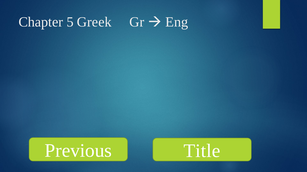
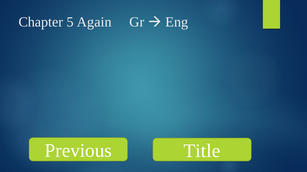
Greek: Greek -> Again (94, 22)
